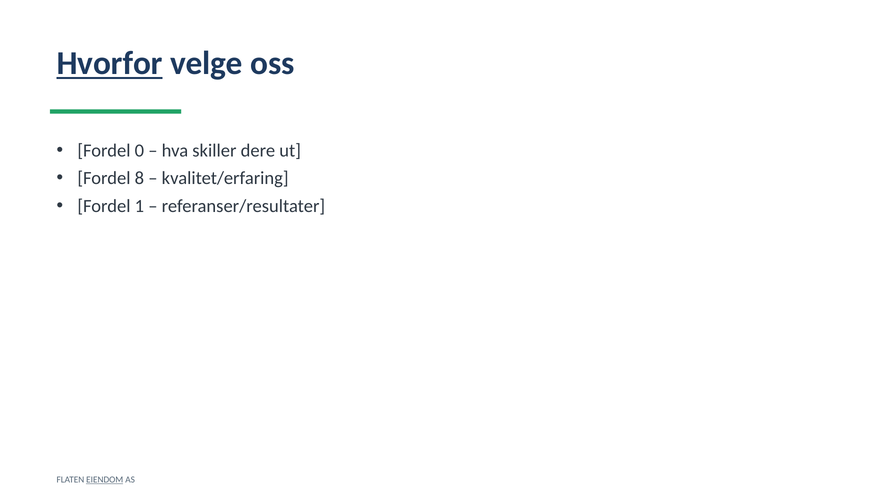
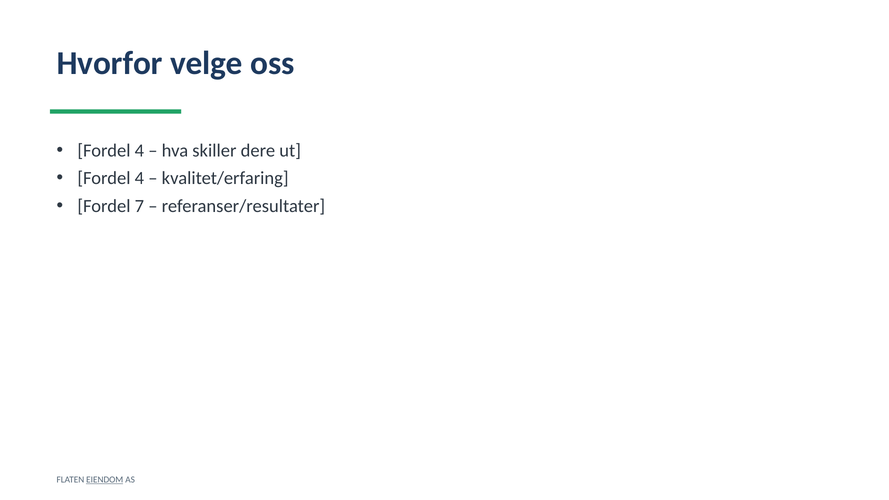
Hvorfor underline: present -> none (110, 63)
0: 0 -> 4 (139, 151)
8: 8 -> 4 (139, 178)
1: 1 -> 7 (139, 206)
